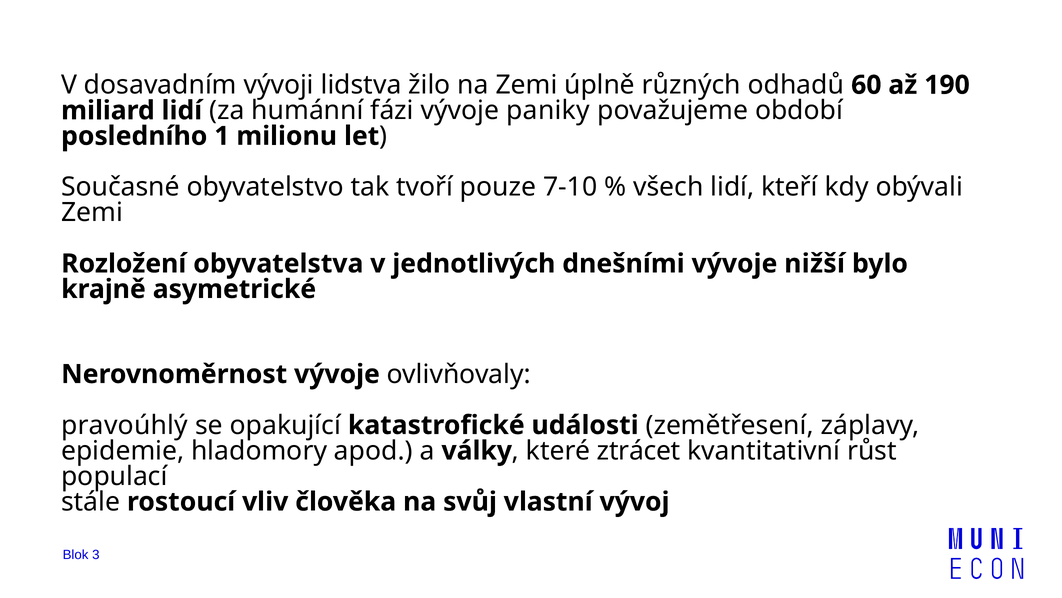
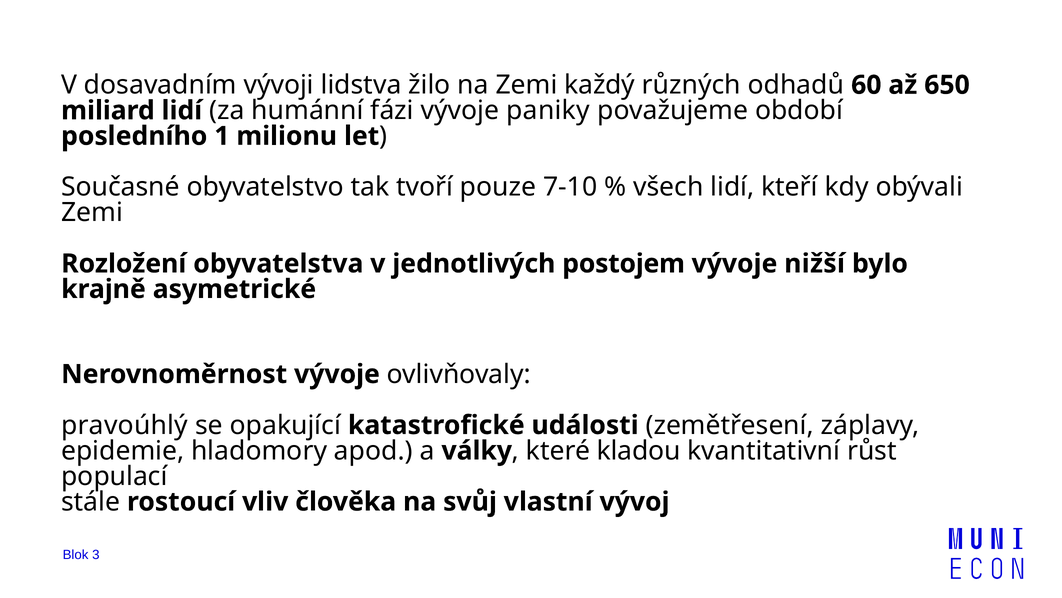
úplně: úplně -> každý (600, 85)
190: 190 -> 650 (947, 85)
dnešními: dnešními -> postojem (624, 263)
ztrácet: ztrácet -> kladou (639, 450)
